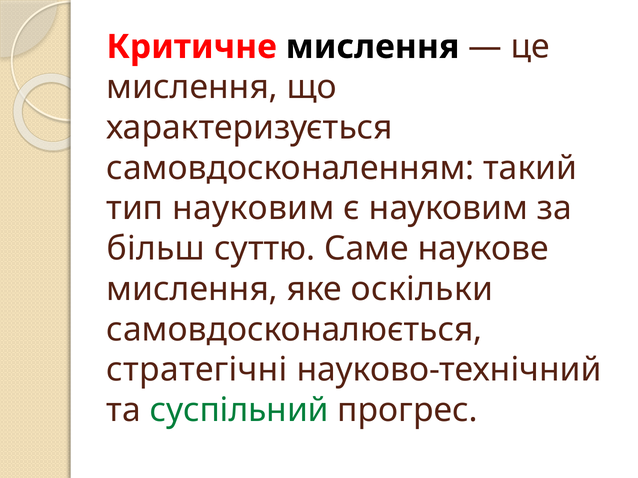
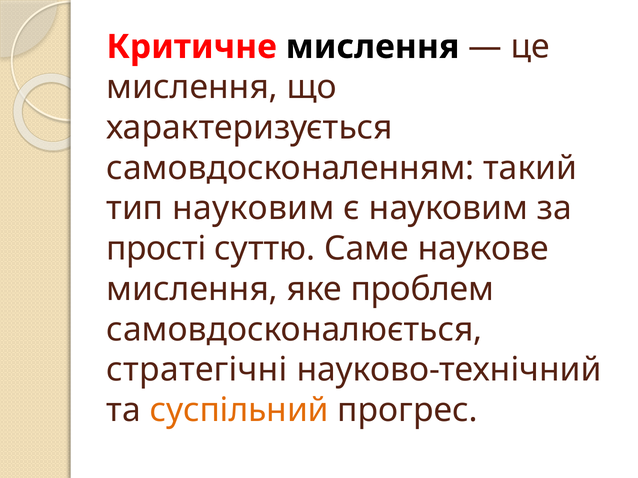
більш: більш -> прості (156, 249)
оскільки: оскільки -> проблем (422, 289)
суспільний colour: green -> orange (239, 411)
